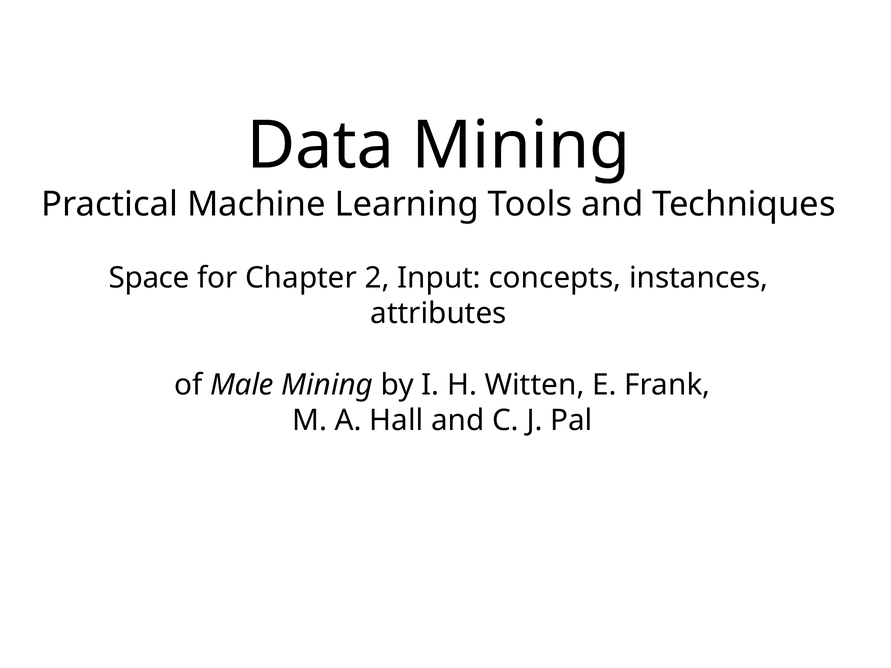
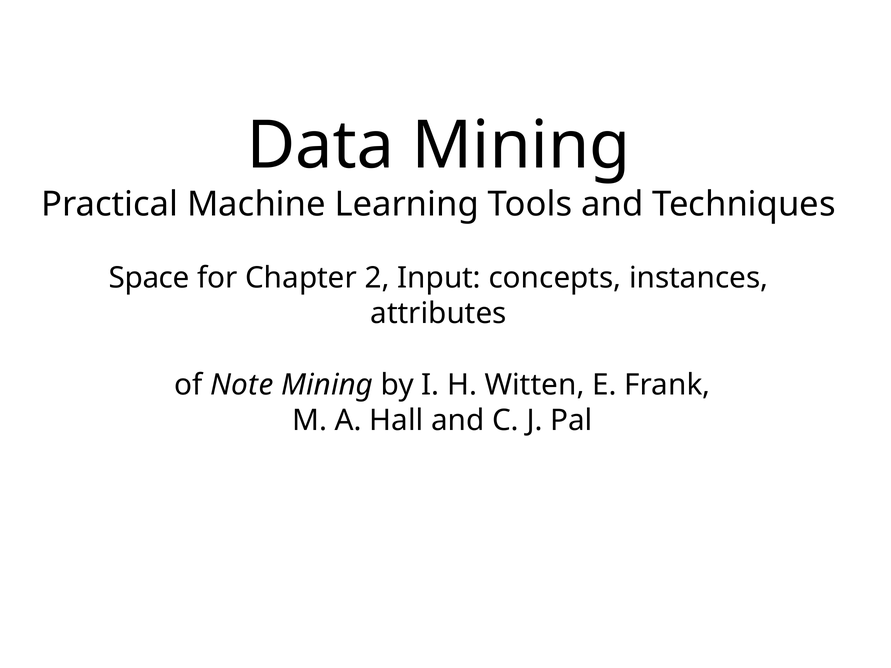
Male: Male -> Note (242, 385)
